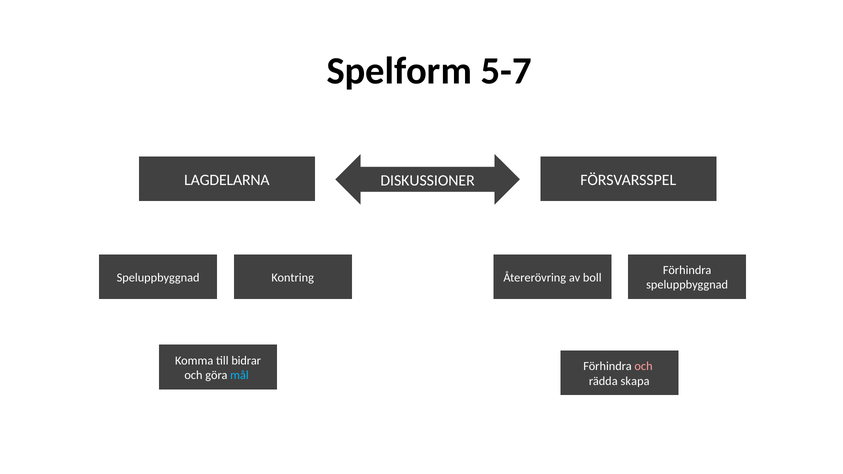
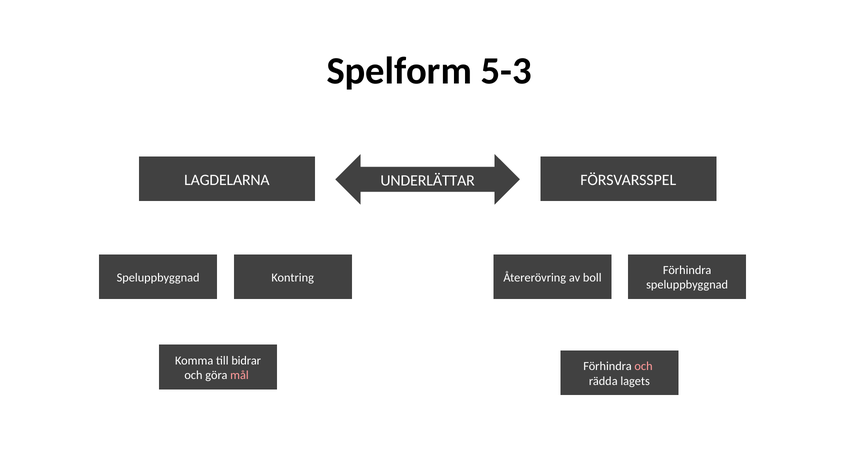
5-7: 5-7 -> 5-3 (506, 71)
DISKUSSIONER: DISKUSSIONER -> UNDERLÄTTAR (428, 180)
mål colour: light blue -> pink (240, 375)
skapa: skapa -> lagets (635, 381)
